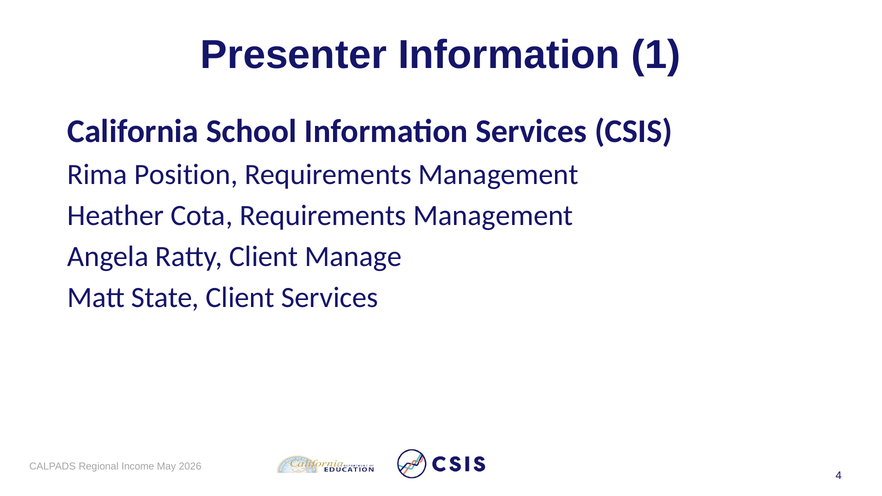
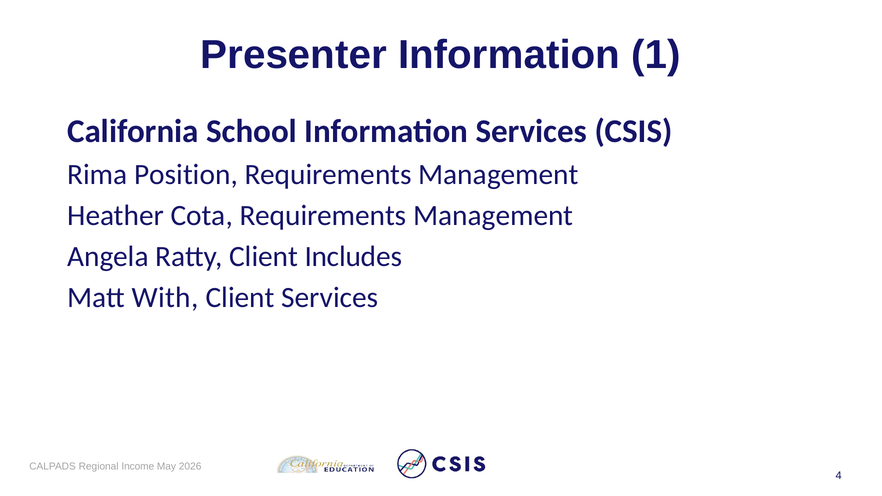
Manage: Manage -> Includes (353, 256)
State: State -> With (165, 297)
